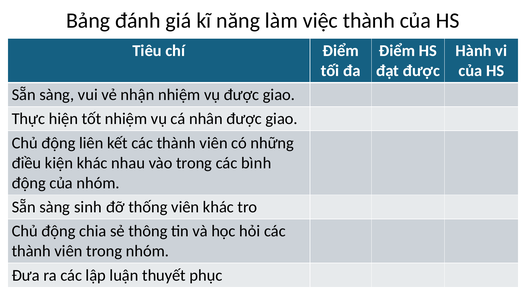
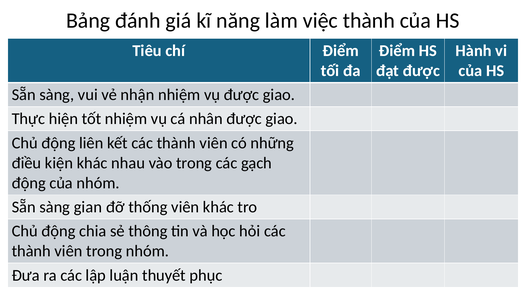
bình: bình -> gạch (256, 163)
sinh: sinh -> gian (88, 207)
